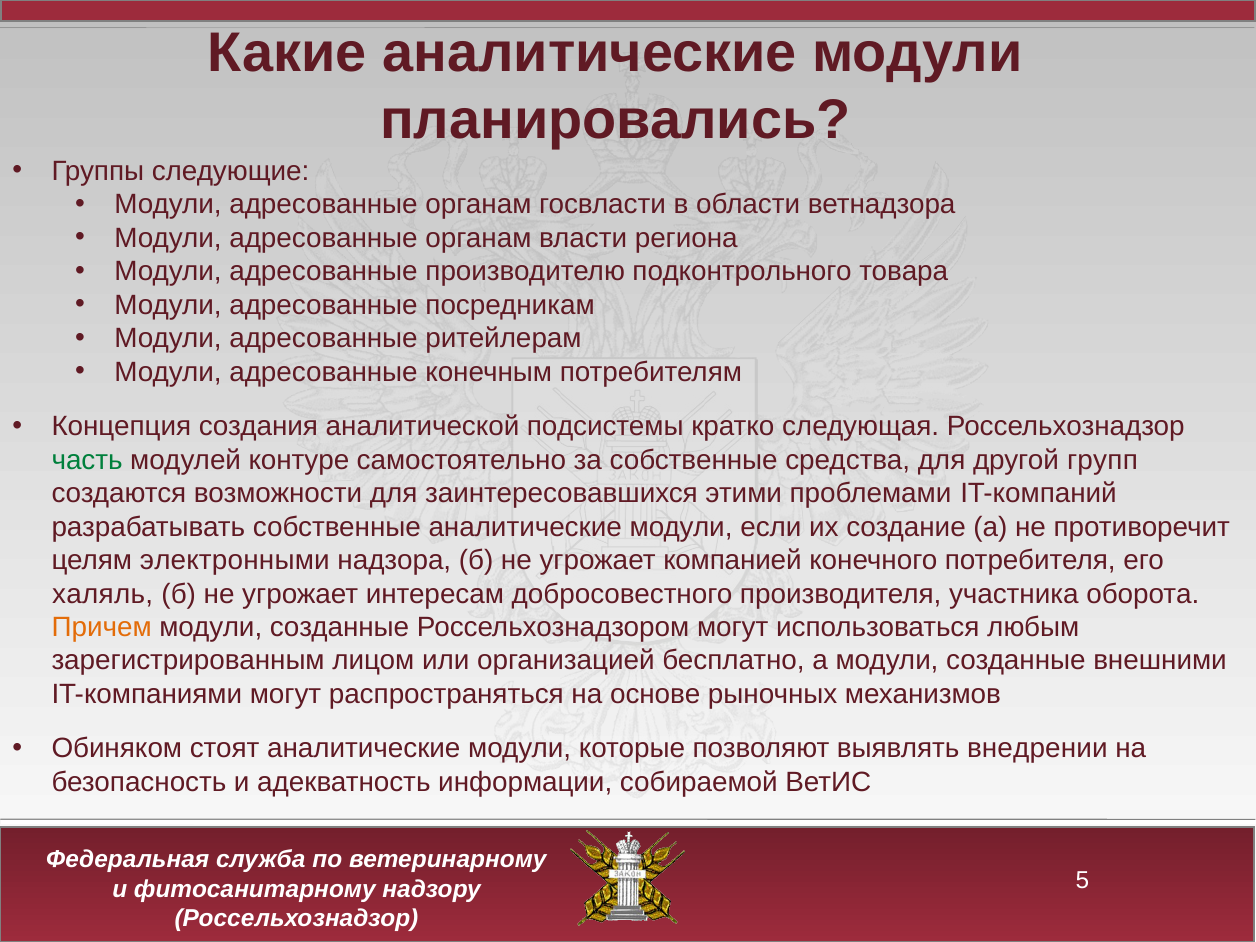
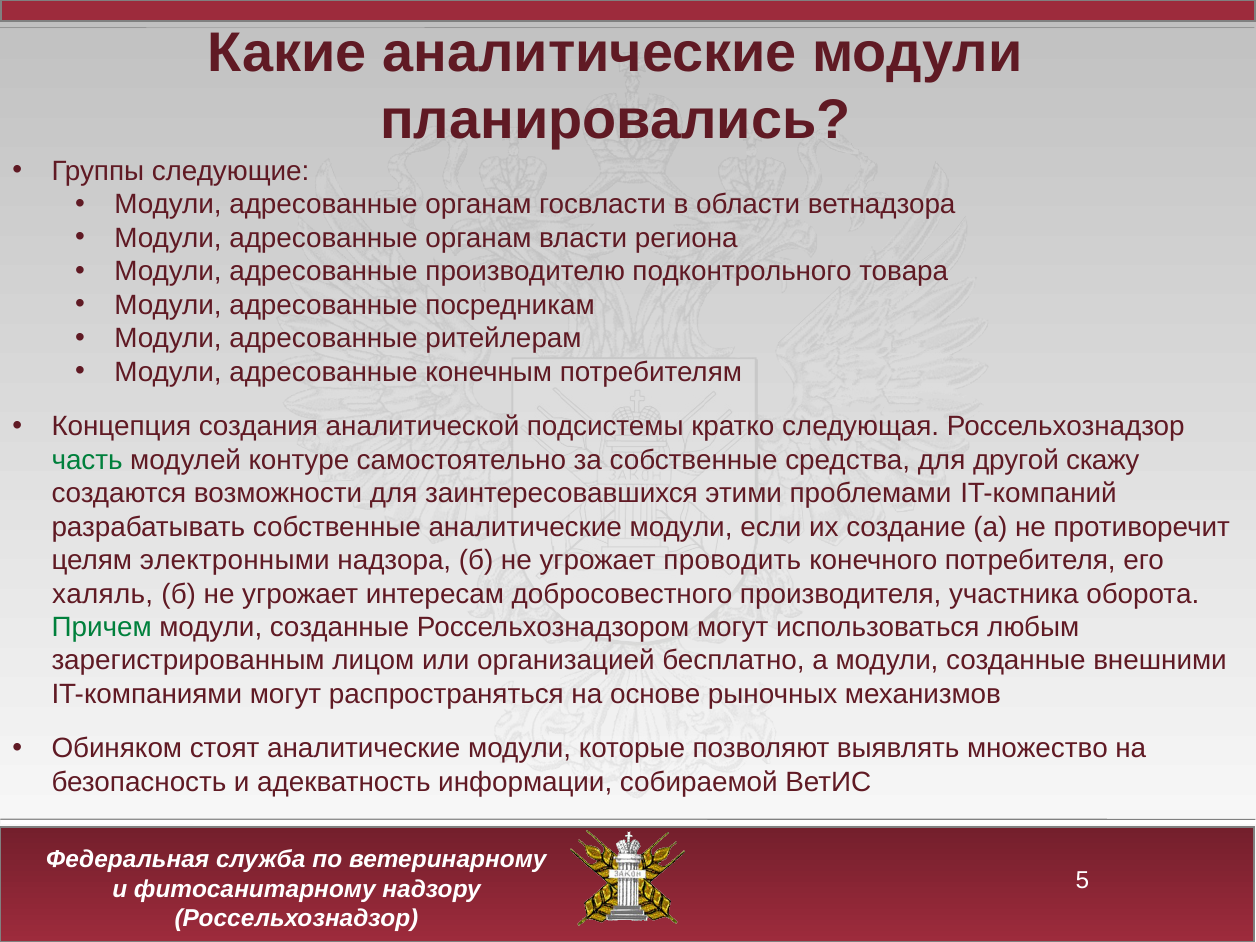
групп: групп -> скажу (1103, 460)
компанией: компанией -> проводить (732, 560)
Причем colour: orange -> green (102, 627)
внедрении: внедрении -> множество (1037, 749)
